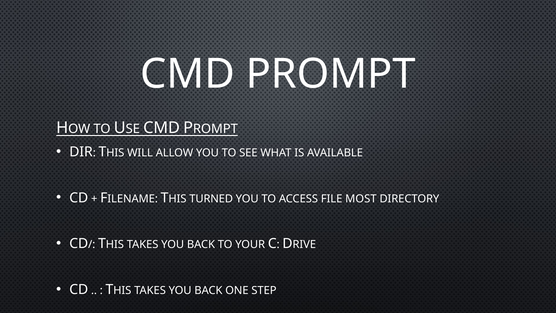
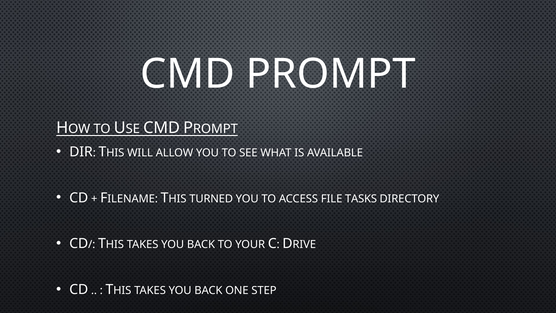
MOST: MOST -> TASKS (361, 199)
